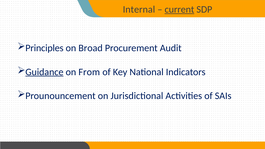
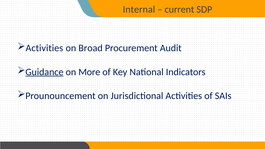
current underline: present -> none (179, 9)
Principles: Principles -> Activities (44, 48)
From: From -> More (89, 72)
